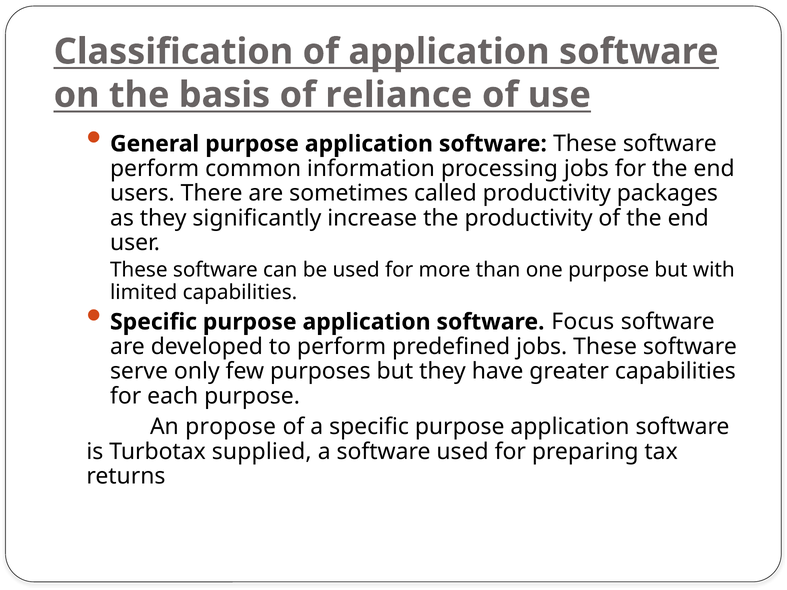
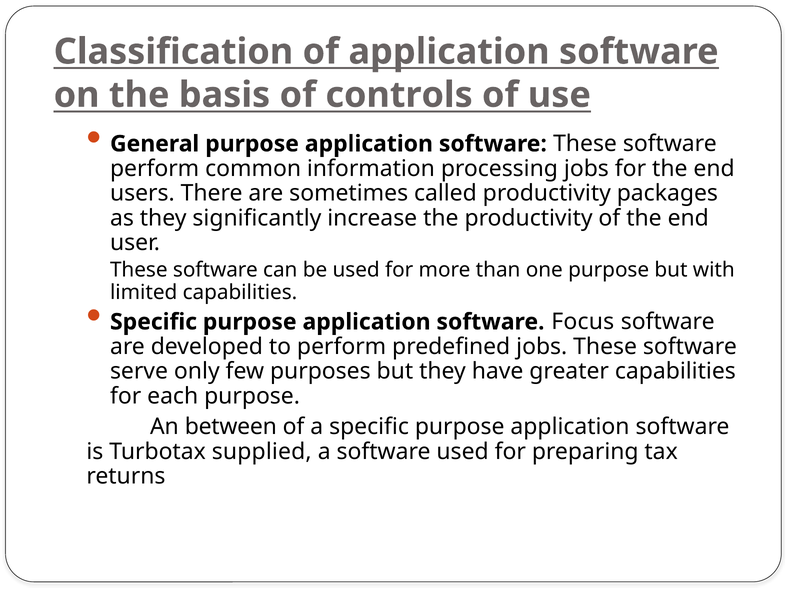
reliance: reliance -> controls (399, 95)
propose: propose -> between (231, 427)
